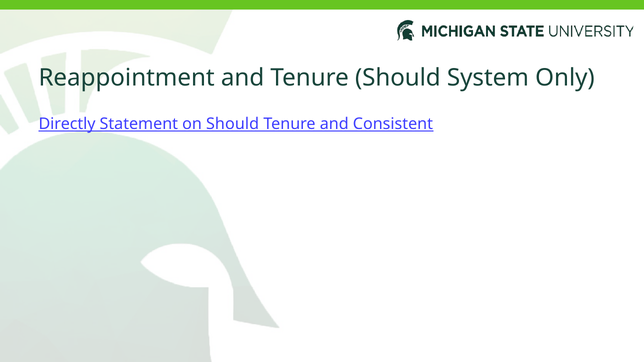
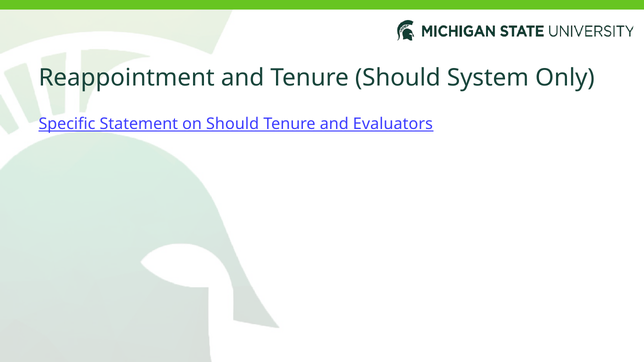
Directly: Directly -> Specific (67, 124)
Consistent: Consistent -> Evaluators (393, 124)
